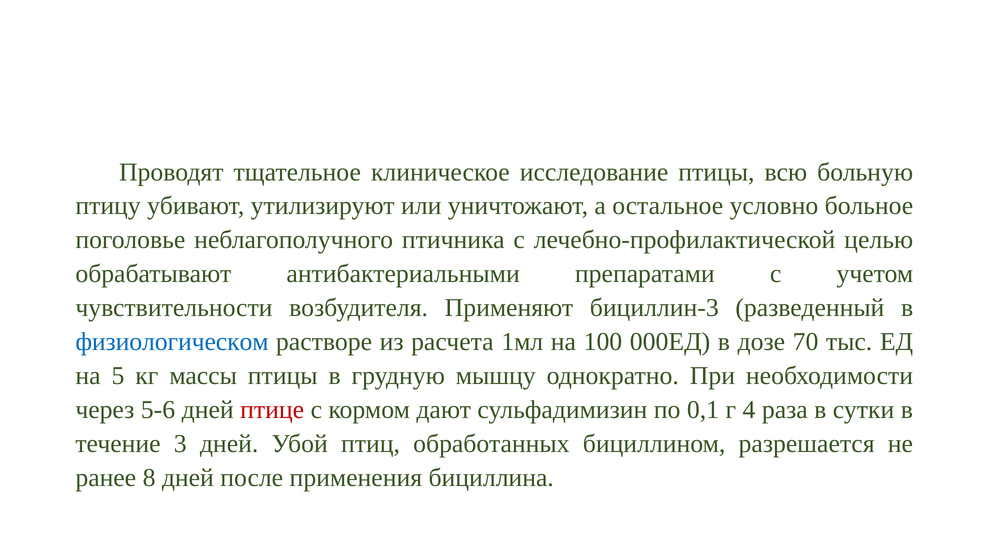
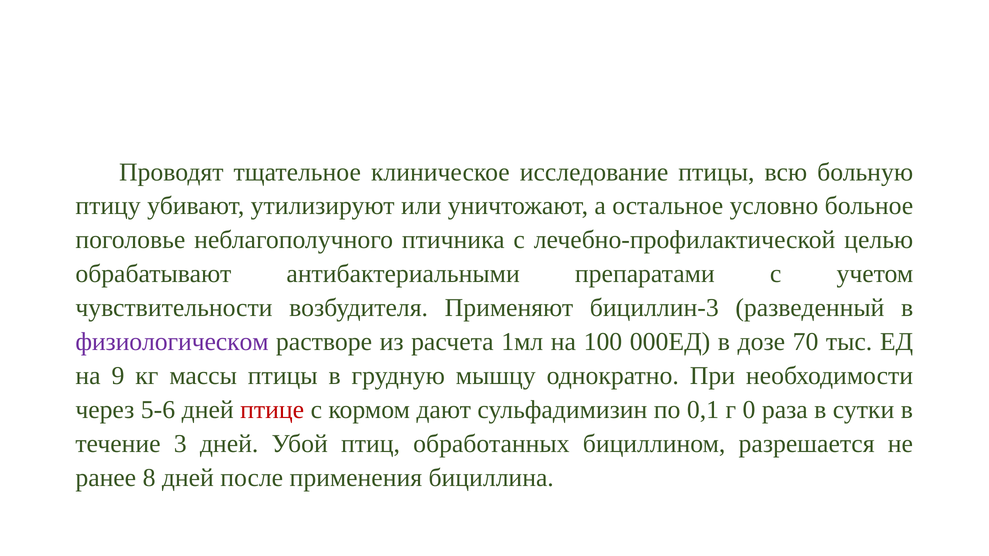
физиологическом colour: blue -> purple (172, 342)
5: 5 -> 9 (118, 376)
4: 4 -> 0 (749, 410)
